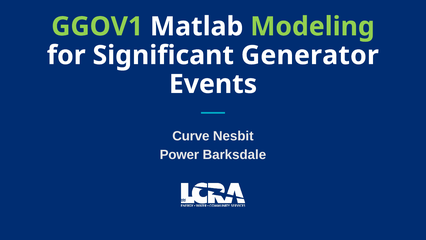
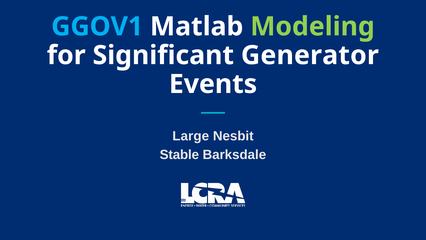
GGOV1 colour: light green -> light blue (97, 27)
Curve: Curve -> Large (191, 136)
Power: Power -> Stable (179, 155)
